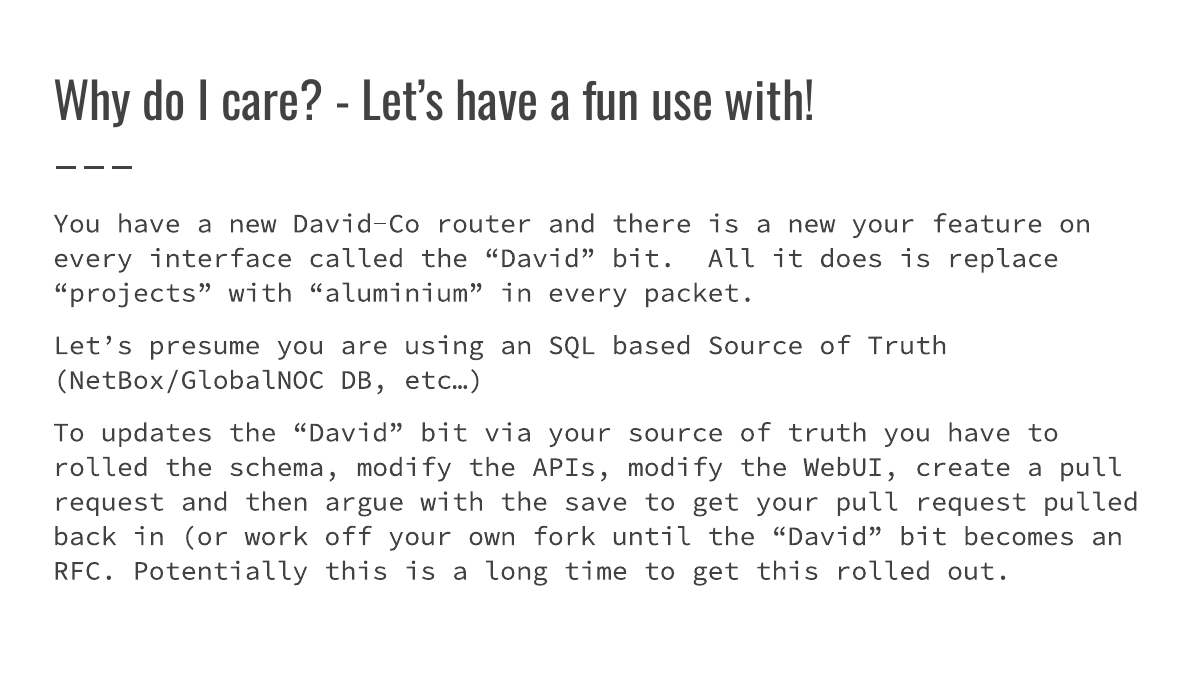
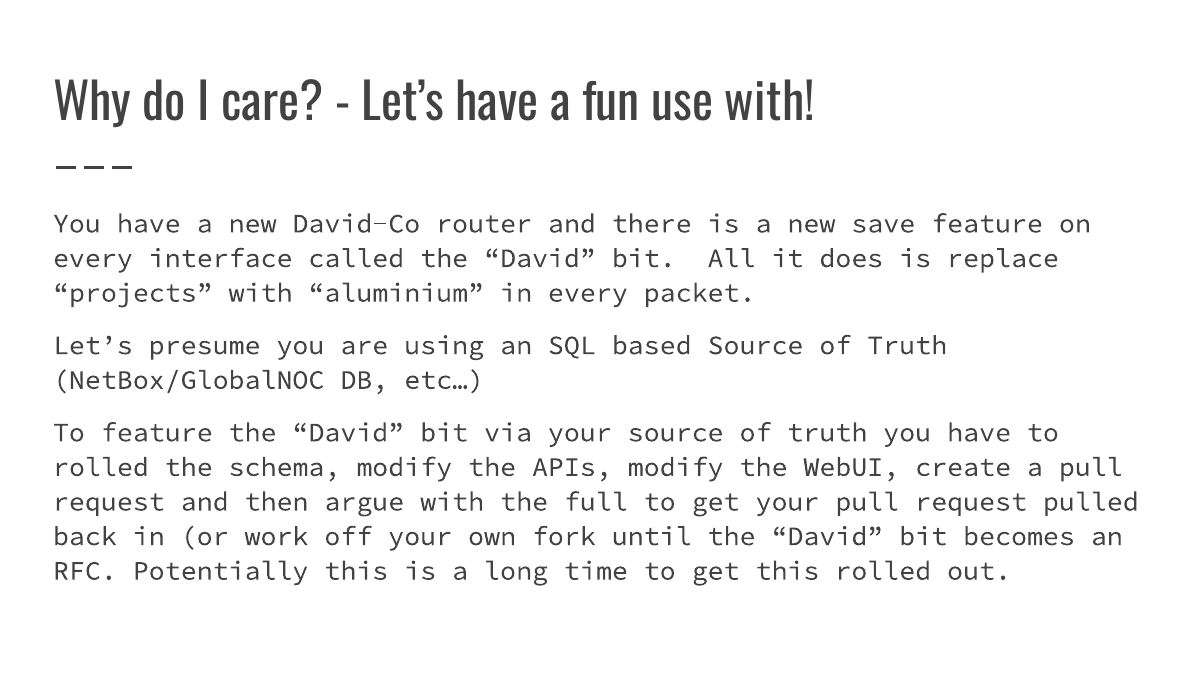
new your: your -> save (883, 224)
To updates: updates -> feature (157, 433)
save: save -> full (596, 502)
